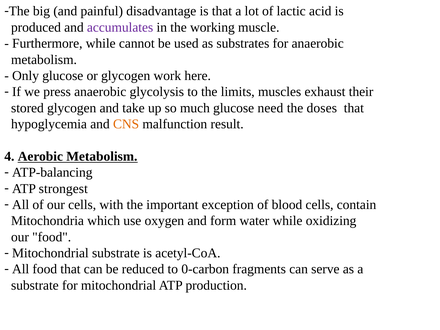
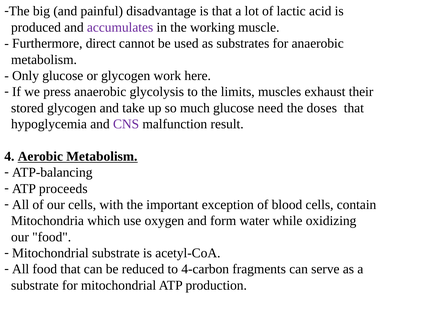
Furthermore while: while -> direct (101, 43)
CNS colour: orange -> purple (126, 124)
strongest: strongest -> proceeds (63, 189)
0-carbon: 0-carbon -> 4-carbon (205, 269)
